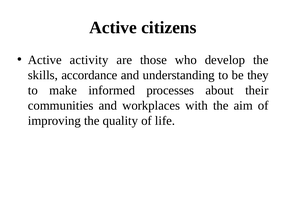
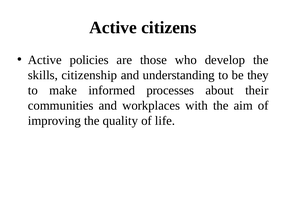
activity: activity -> policies (89, 60)
accordance: accordance -> citizenship (89, 75)
